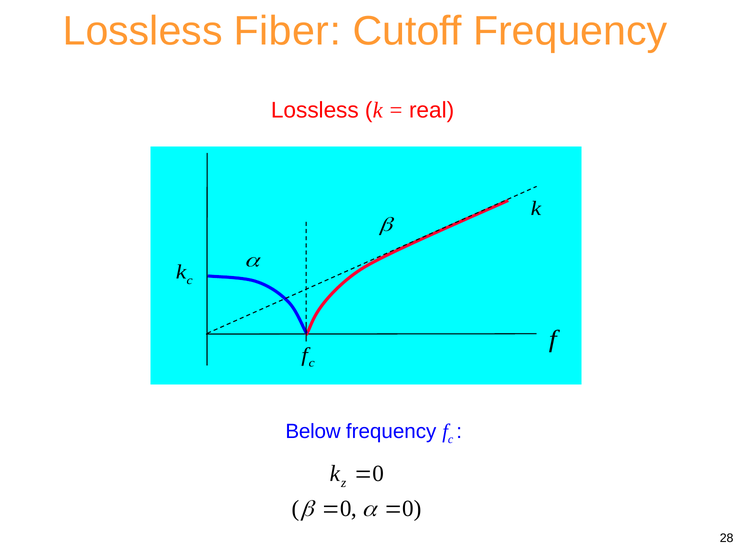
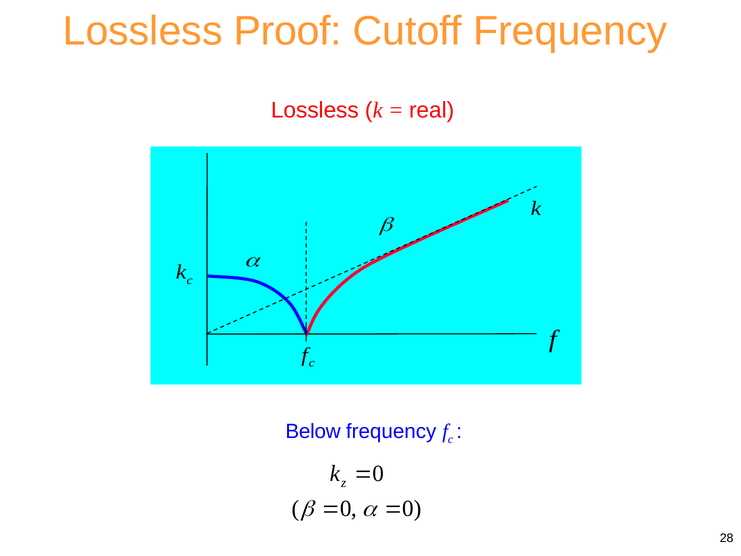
Fiber: Fiber -> Proof (288, 31)
